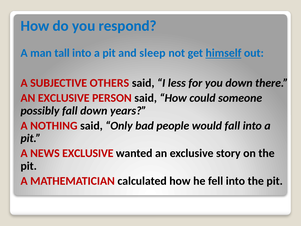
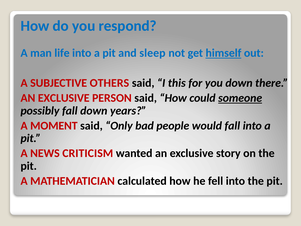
tall: tall -> life (62, 53)
less: less -> this (177, 83)
someone underline: none -> present (240, 98)
NOTHING: NOTHING -> MOMENT (54, 126)
NEWS EXCLUSIVE: EXCLUSIVE -> CRITICISM (88, 153)
